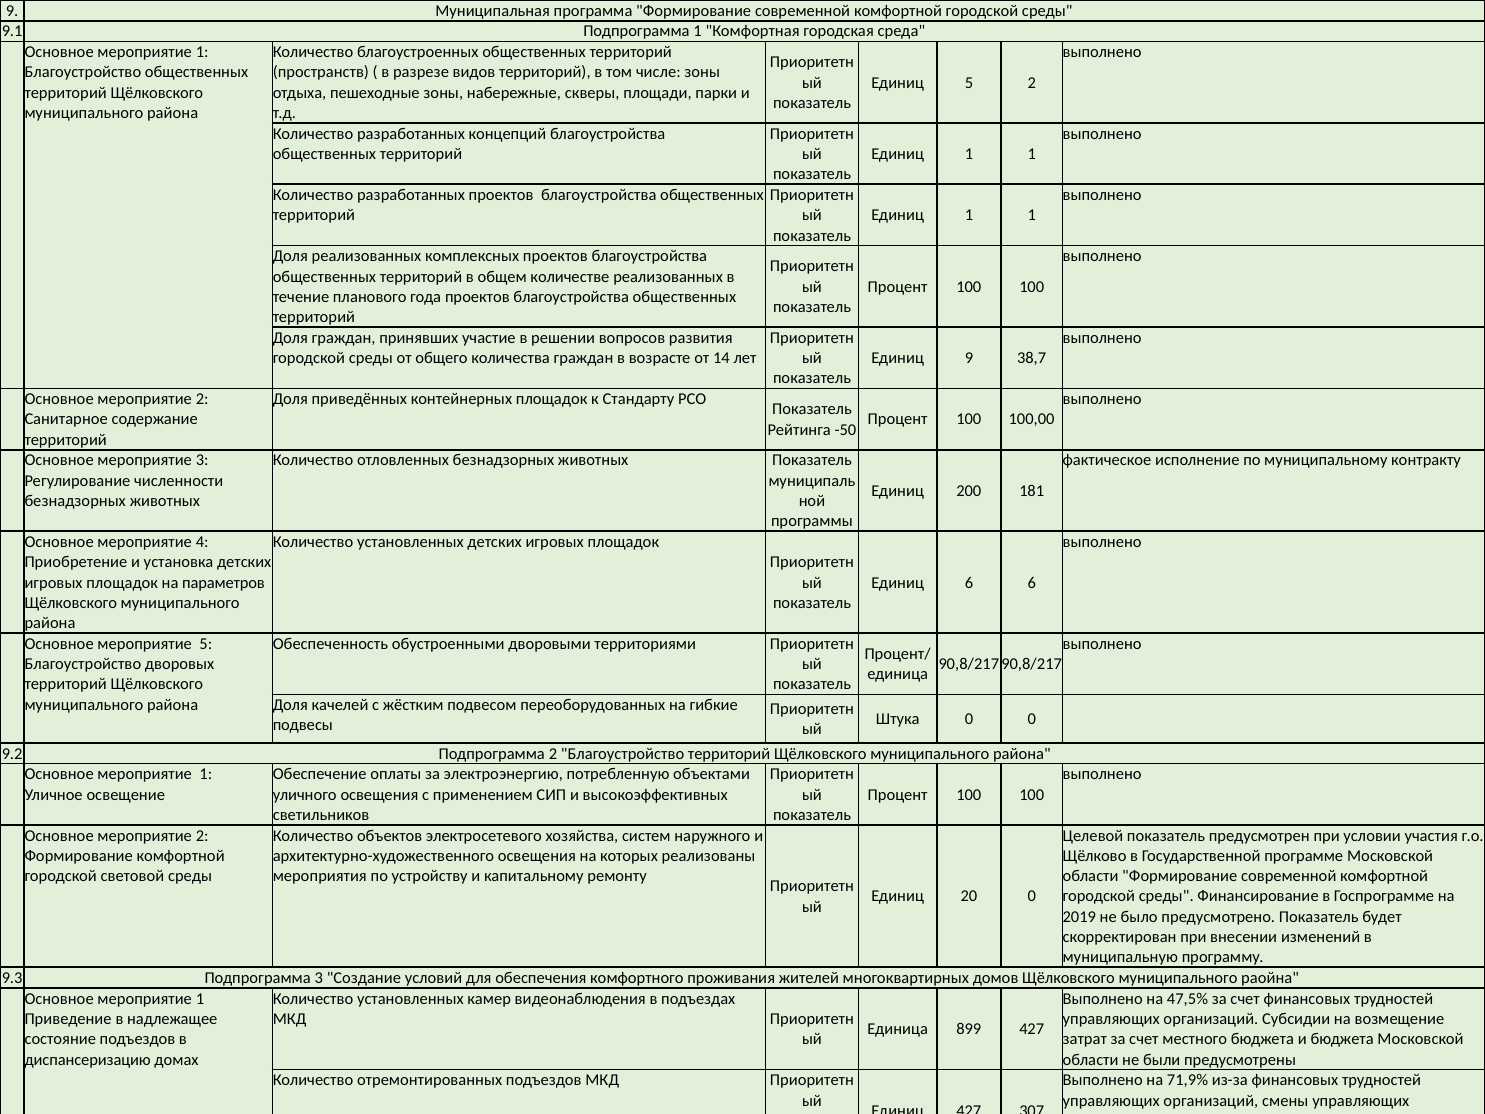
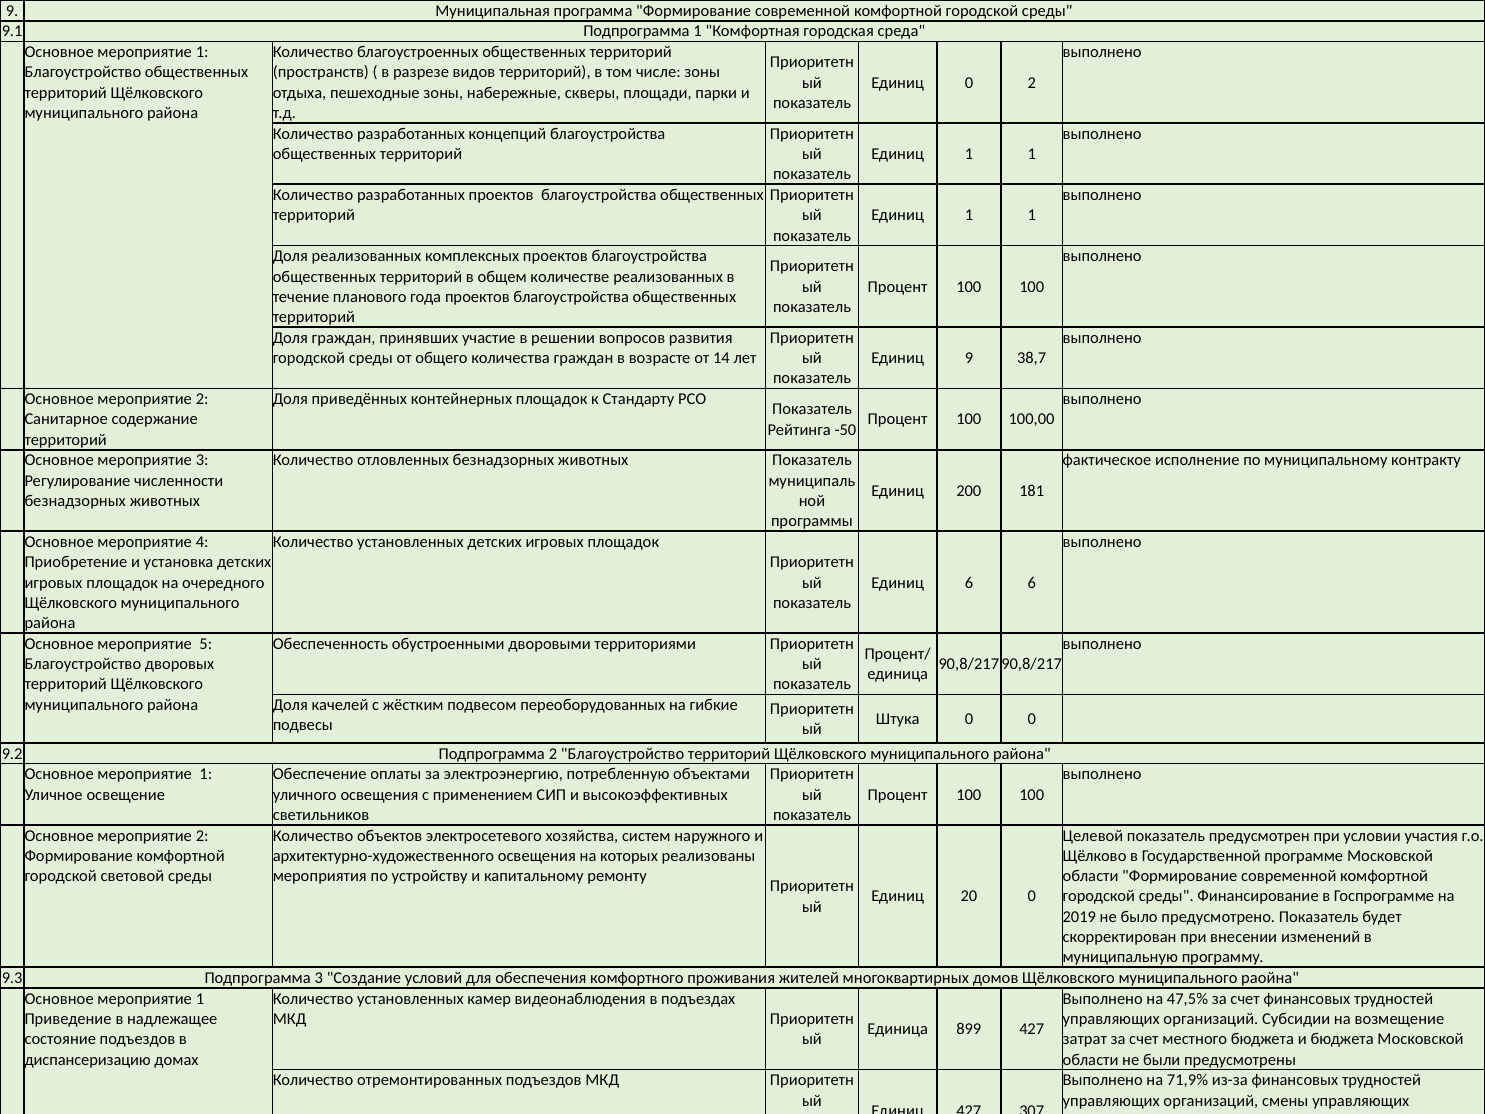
Единиц 5: 5 -> 0 (969, 83)
параметров: параметров -> очередного (223, 582)
